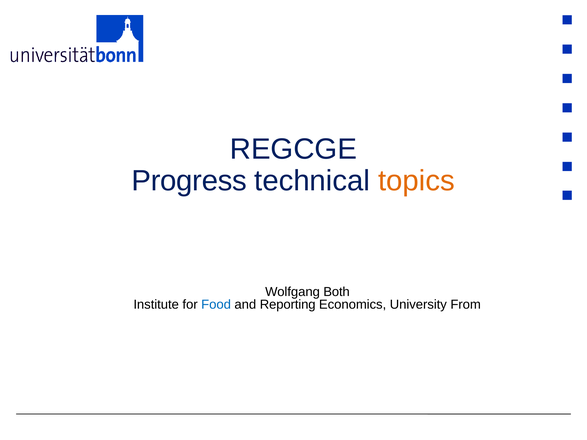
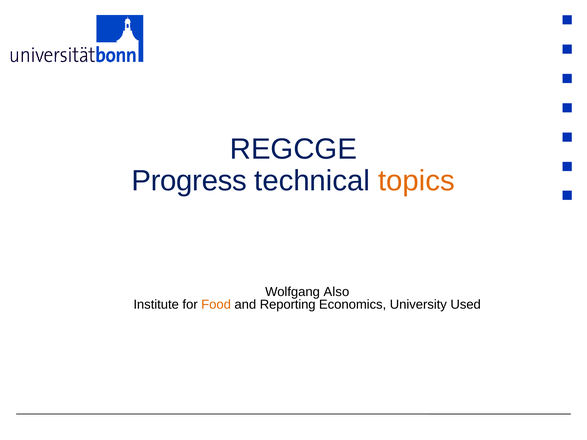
Both: Both -> Also (336, 292)
Food colour: blue -> orange (216, 305)
From: From -> Used (466, 305)
